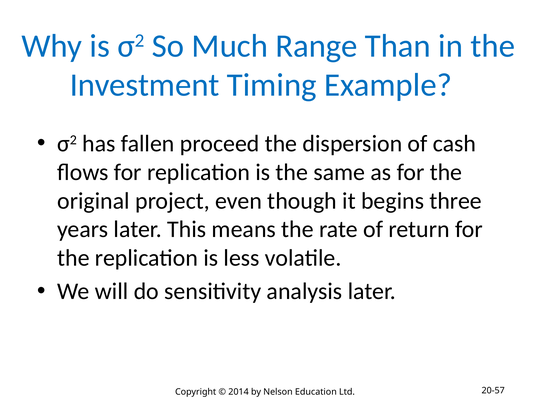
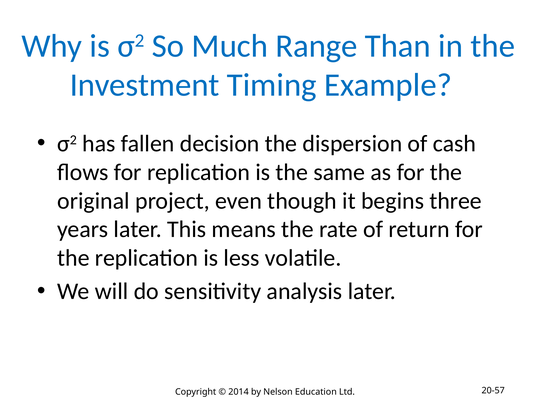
proceed: proceed -> decision (220, 144)
